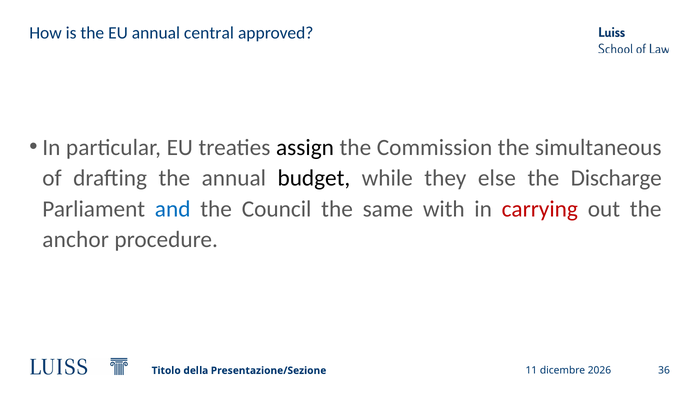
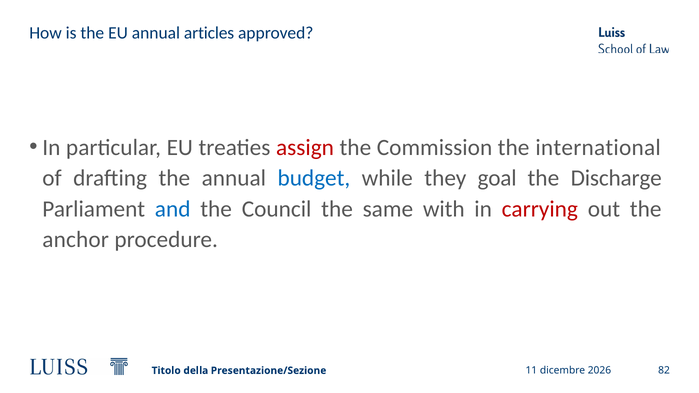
central: central -> articles (209, 33)
assign colour: black -> red (305, 147)
simultaneous: simultaneous -> international (598, 147)
budget colour: black -> blue (314, 178)
else: else -> goal (497, 178)
36: 36 -> 82 (664, 371)
